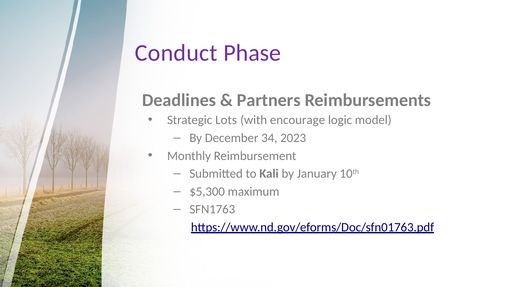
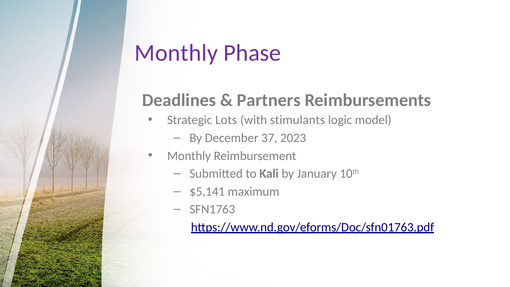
Conduct: Conduct -> Monthly (176, 53)
encourage: encourage -> stimulants (298, 120)
34: 34 -> 37 (269, 138)
$5,300: $5,300 -> $5,141 (207, 191)
